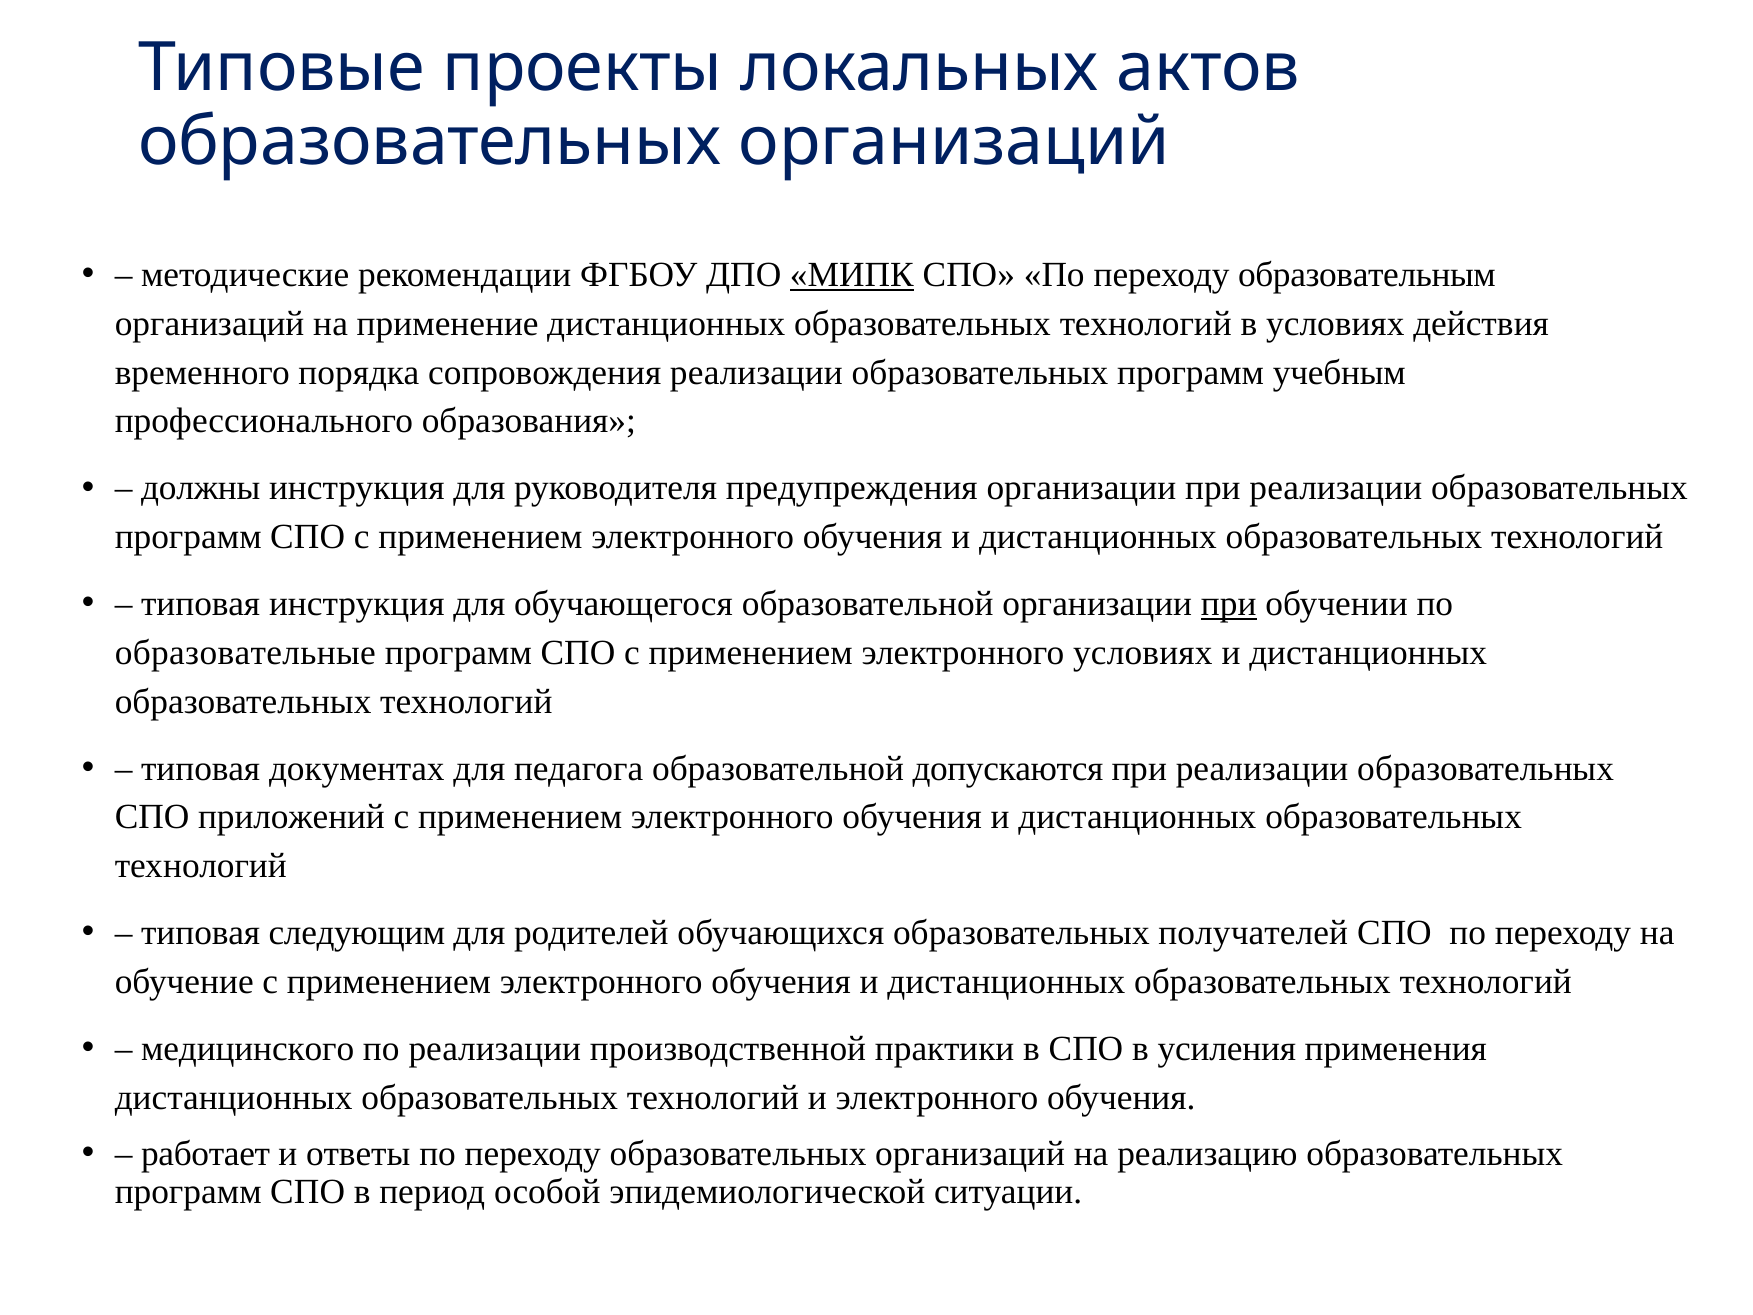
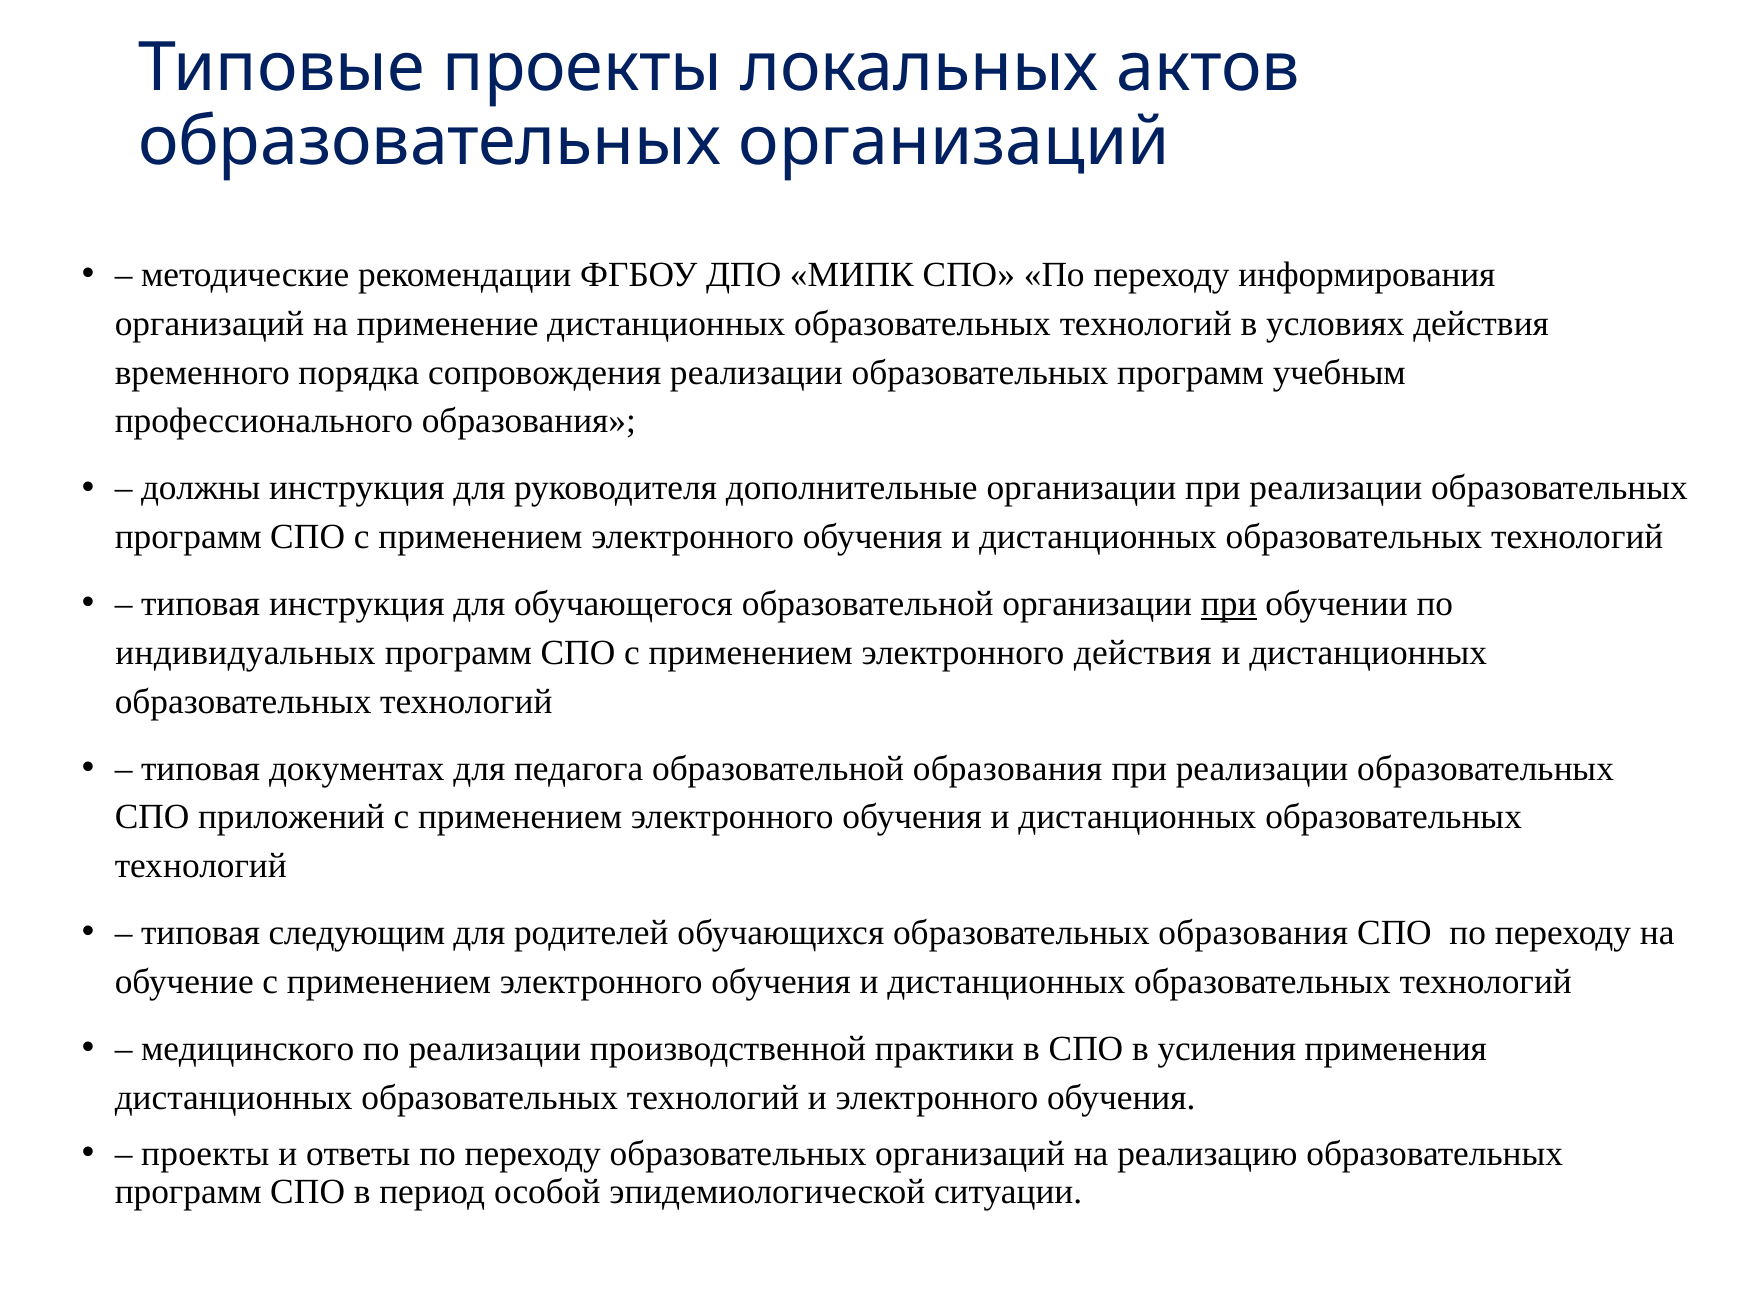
МИПК underline: present -> none (852, 275)
образовательным: образовательным -> информирования (1367, 275)
предупреждения: предупреждения -> дополнительные (852, 488)
образовательные: образовательные -> индивидуальных (245, 653)
электронного условиях: условиях -> действия (1143, 653)
образовательной допускаются: допускаются -> образования (1008, 768)
образовательных получателей: получателей -> образования (1253, 933)
работает: работает -> проекты (205, 1153)
